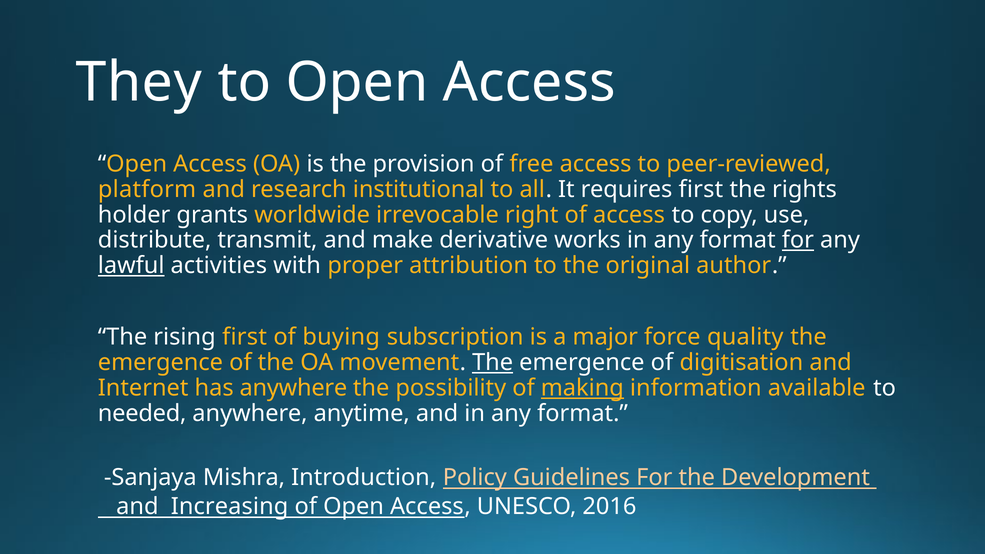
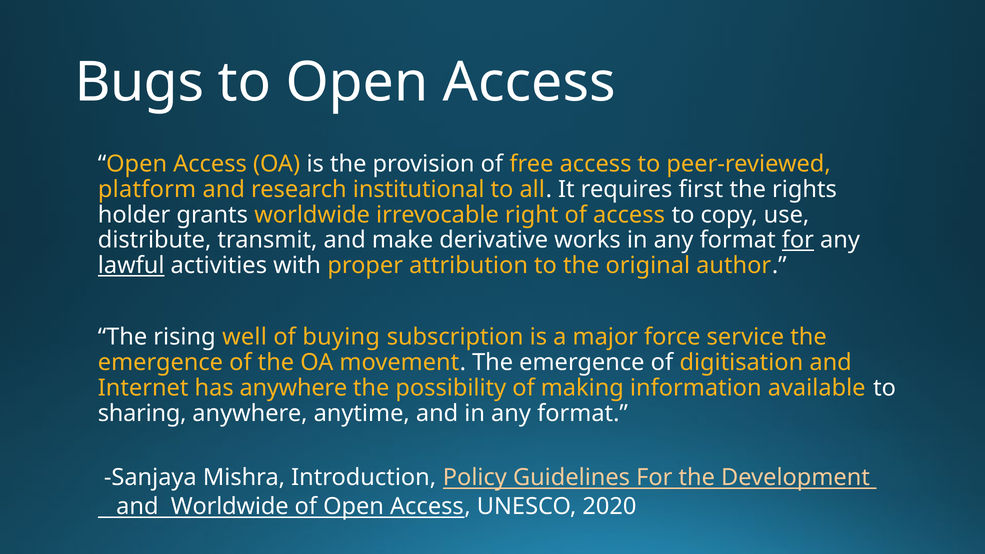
They: They -> Bugs (139, 83)
rising first: first -> well (245, 337)
quality: quality -> service (745, 337)
The underline: present -> none (493, 363)
making underline: present -> none (582, 388)
needed: needed -> sharing (142, 414)
and Increasing: Increasing -> Worldwide (230, 506)
2016: 2016 -> 2020 (609, 506)
